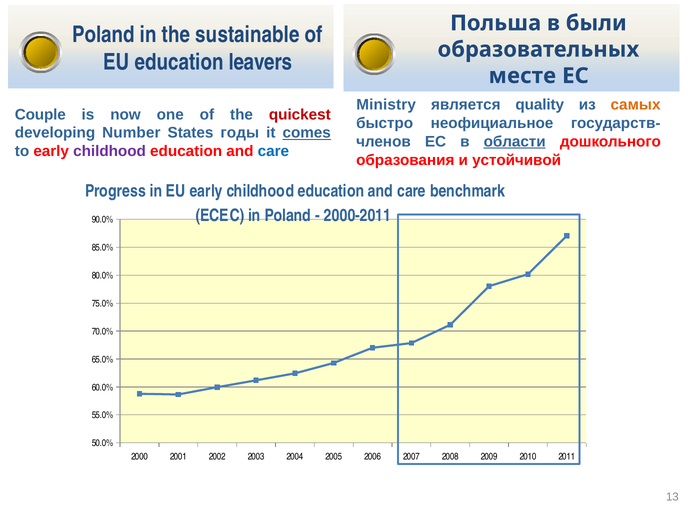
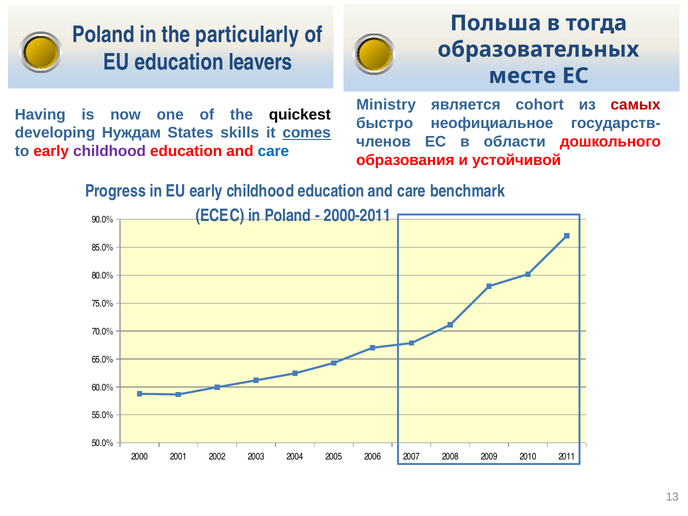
были: были -> тогда (596, 23)
sustainable: sustainable -> particularly (247, 35)
quality: quality -> cohort (540, 105)
самых colour: orange -> red (636, 105)
Couple: Couple -> Having (40, 114)
quickest colour: red -> black (300, 114)
Number: Number -> Нуждам (131, 133)
годы: годы -> skills (240, 133)
области underline: present -> none (515, 142)
